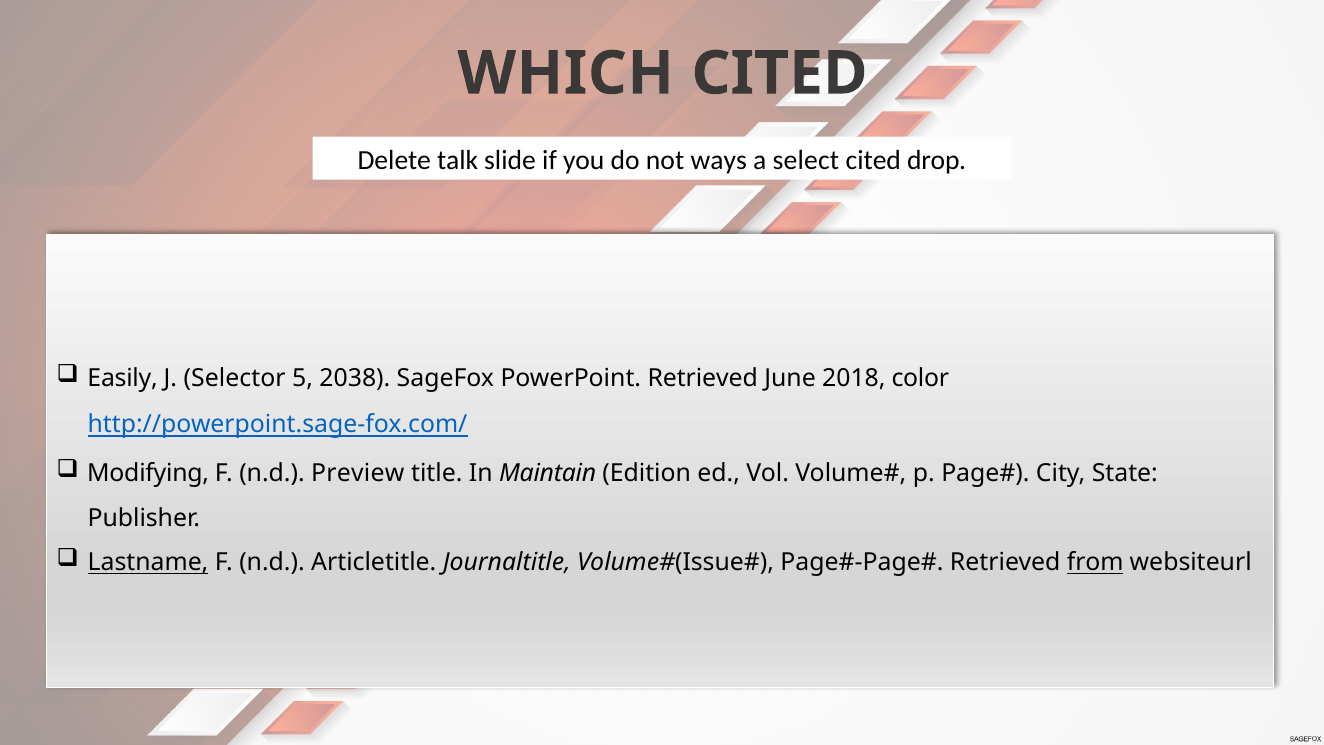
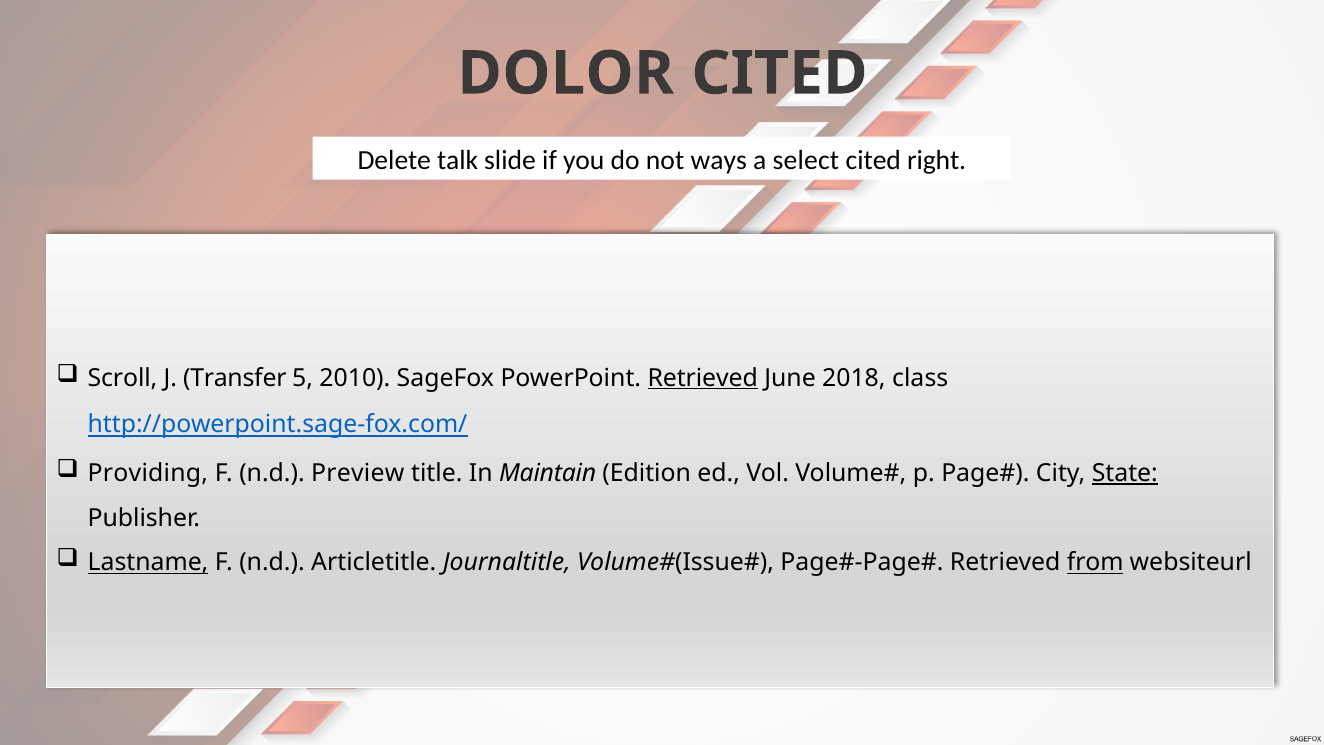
WHICH: WHICH -> DOLOR (566, 74)
drop: drop -> right (937, 160)
Easily: Easily -> Scroll (123, 378)
Selector: Selector -> Transfer (235, 378)
2038: 2038 -> 2010 (355, 378)
Retrieved underline: none -> present (703, 378)
color: color -> class (920, 378)
Modifying: Modifying -> Providing (148, 473)
State underline: none -> present (1125, 473)
